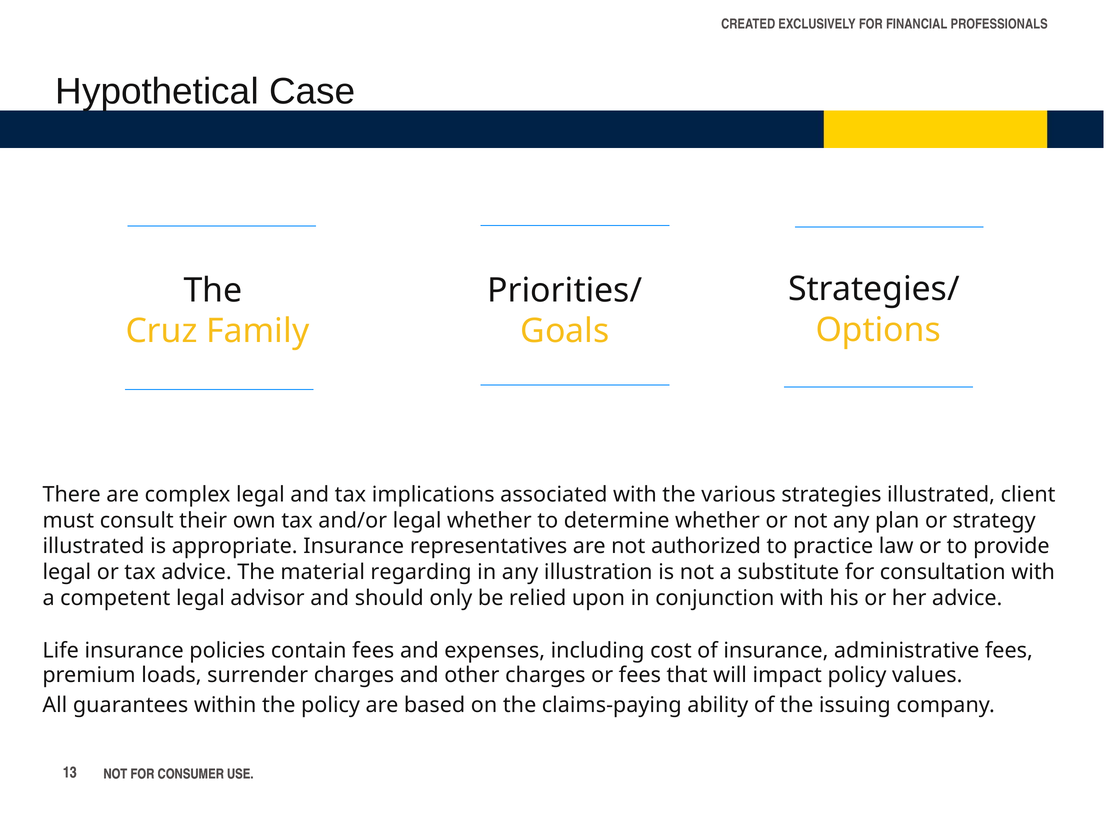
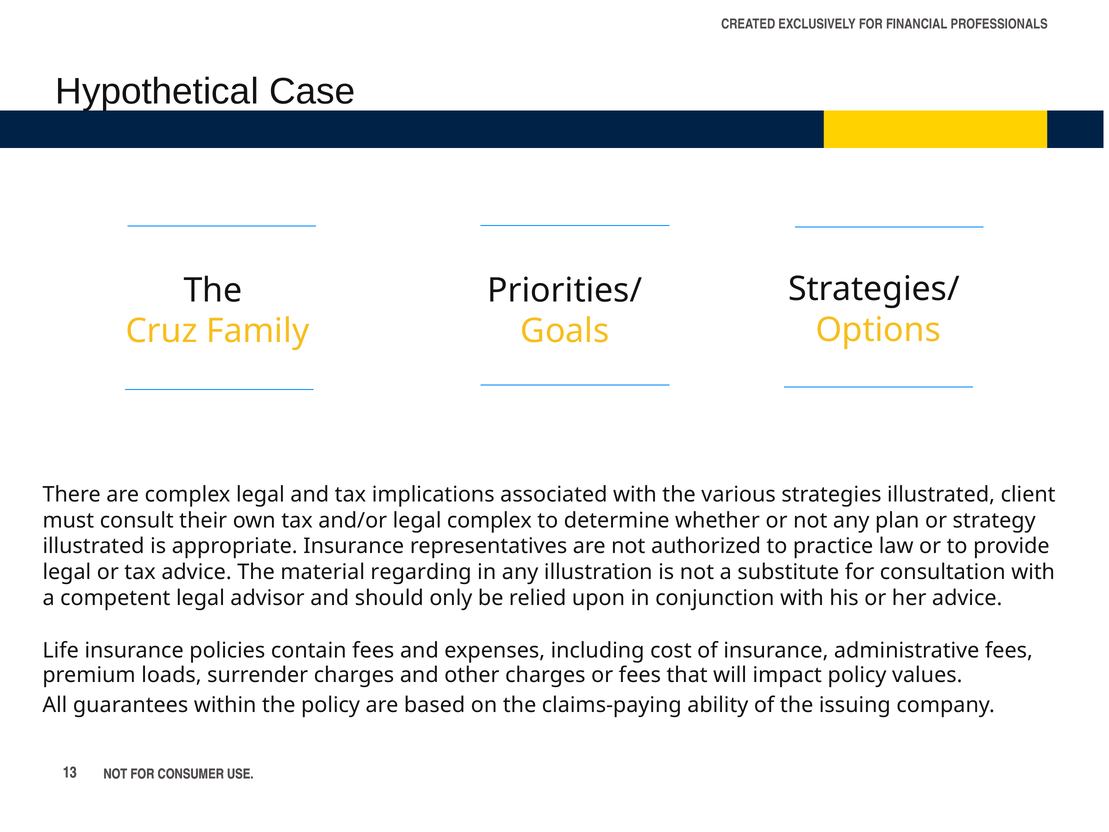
legal whether: whether -> complex (489, 520)
